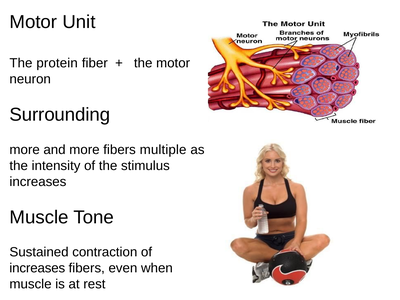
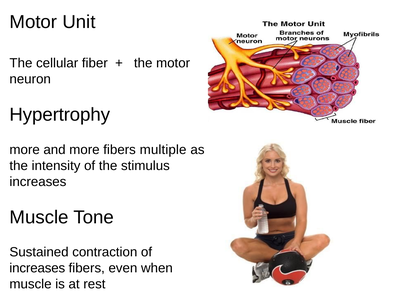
protein: protein -> cellular (57, 63)
Surrounding: Surrounding -> Hypertrophy (60, 115)
